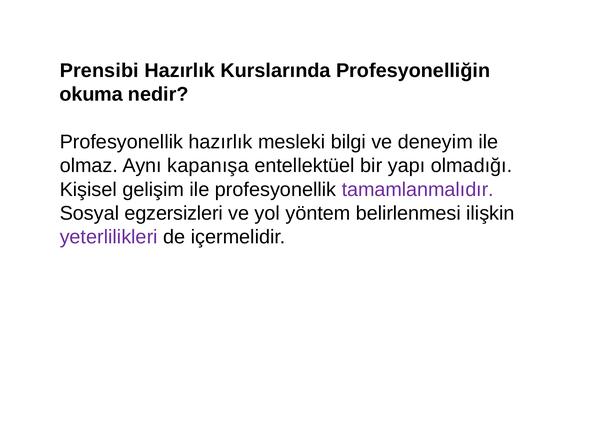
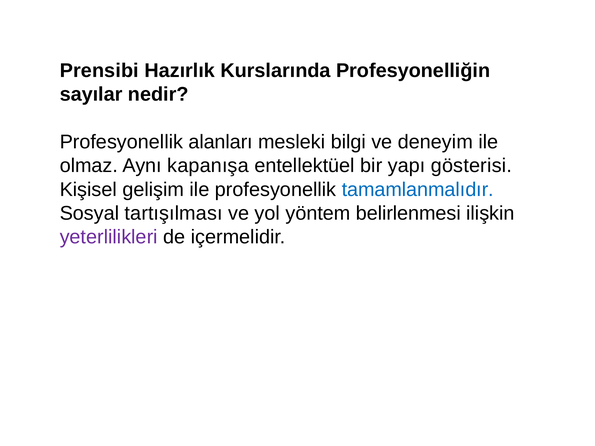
okuma: okuma -> sayılar (91, 94)
Profesyonellik hazırlık: hazırlık -> alanları (221, 142)
olmadığı: olmadığı -> gösterisi (471, 166)
tamamlanmalıdır colour: purple -> blue (418, 190)
egzersizleri: egzersizleri -> tartışılması (174, 213)
